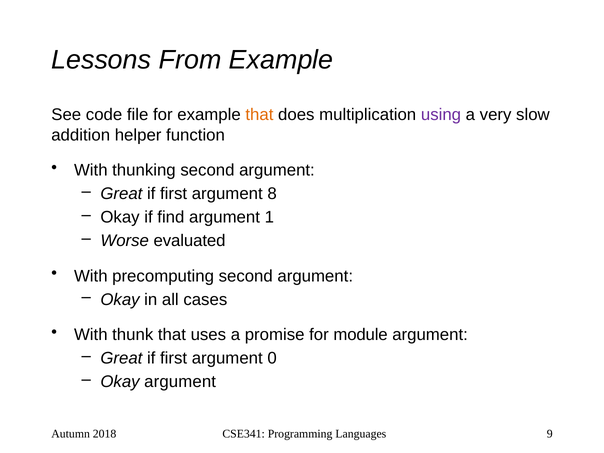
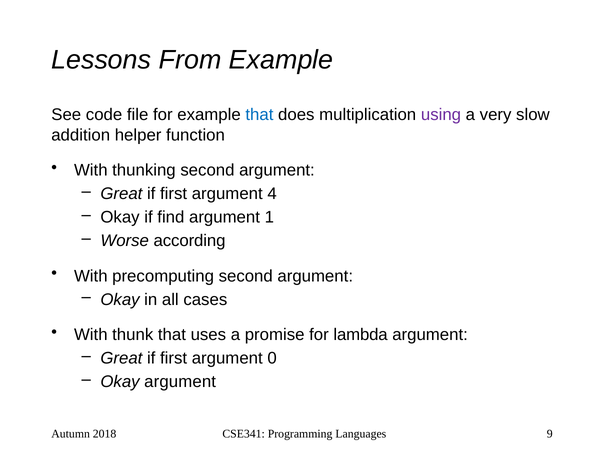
that colour: orange -> blue (259, 115)
8: 8 -> 4 (272, 194)
evaluated: evaluated -> according (190, 241)
module: module -> lambda (361, 335)
